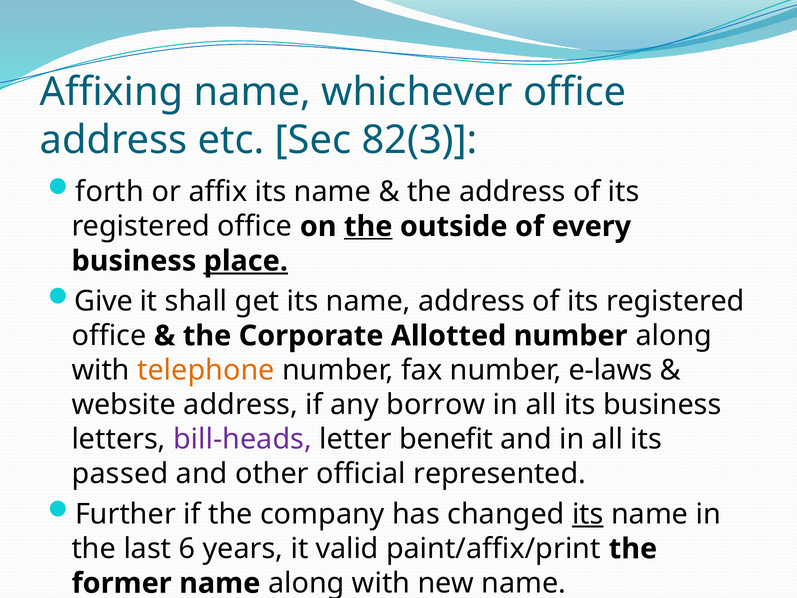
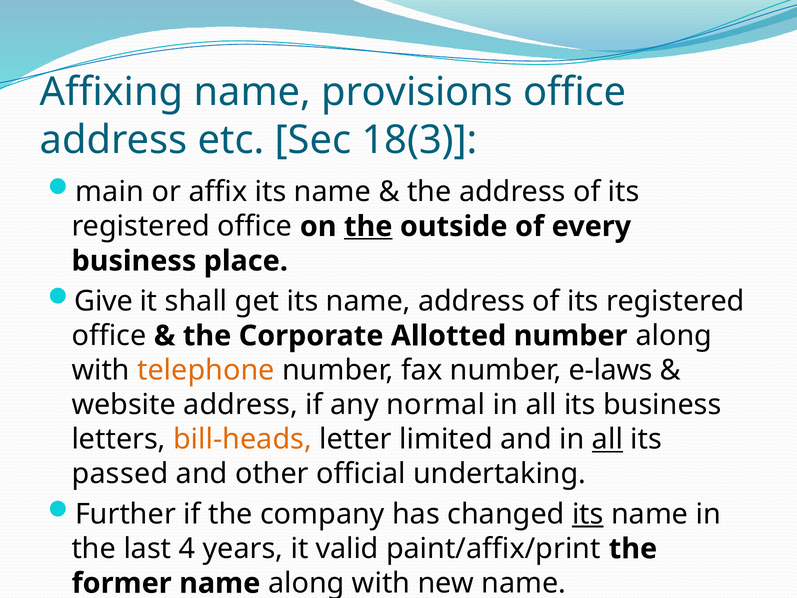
whichever: whichever -> provisions (417, 92)
82(3: 82(3 -> 18(3 (420, 140)
forth: forth -> main (110, 192)
place underline: present -> none (246, 261)
borrow: borrow -> normal (436, 405)
bill-heads colour: purple -> orange (242, 439)
benefit: benefit -> limited (446, 439)
all underline: none -> present (607, 439)
represented: represented -> undertaking (500, 474)
6: 6 -> 4 (187, 549)
